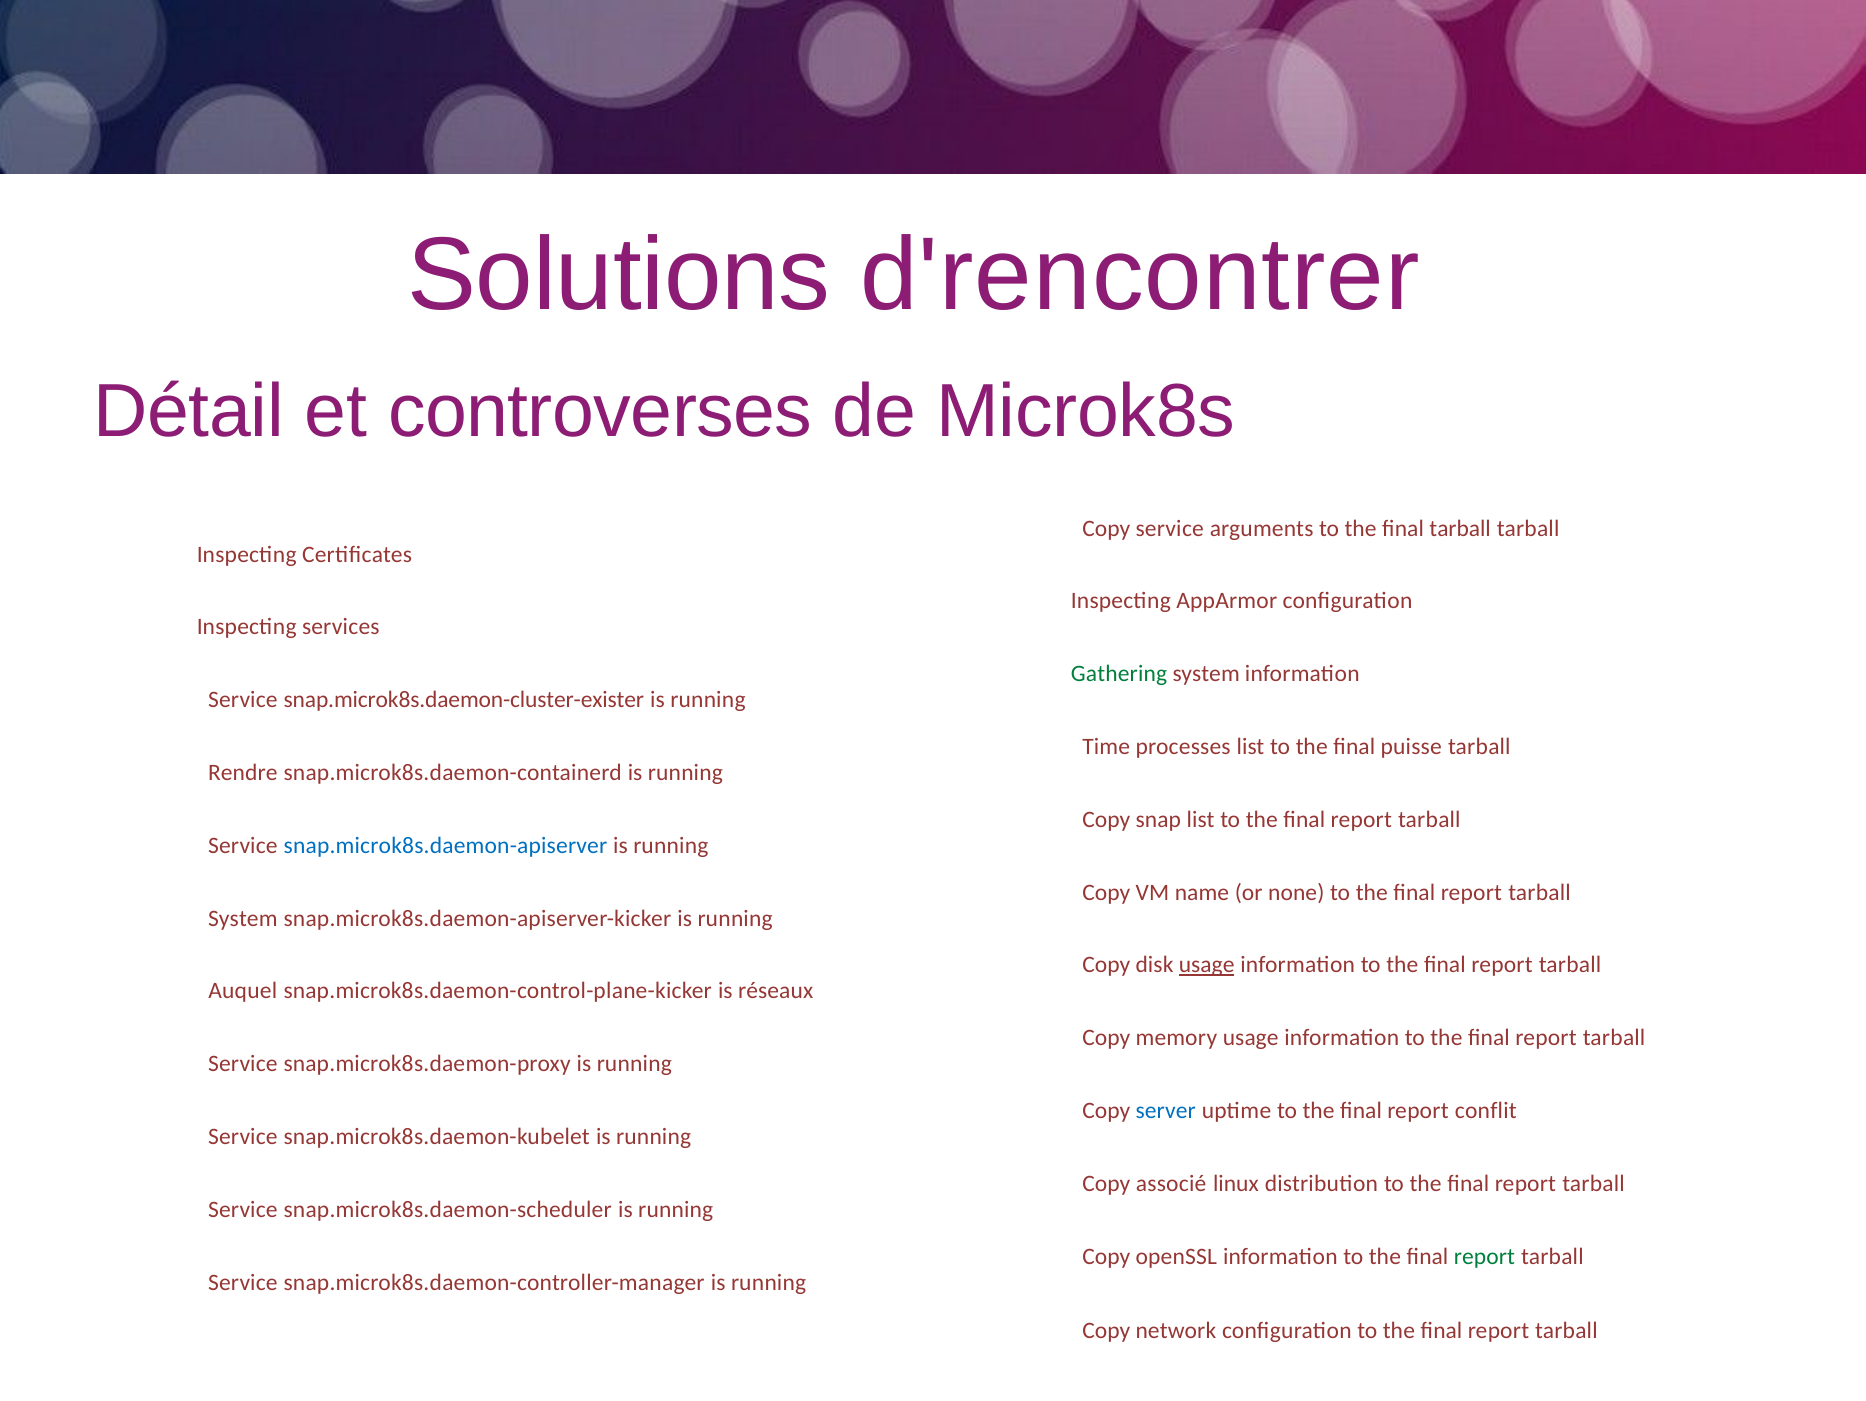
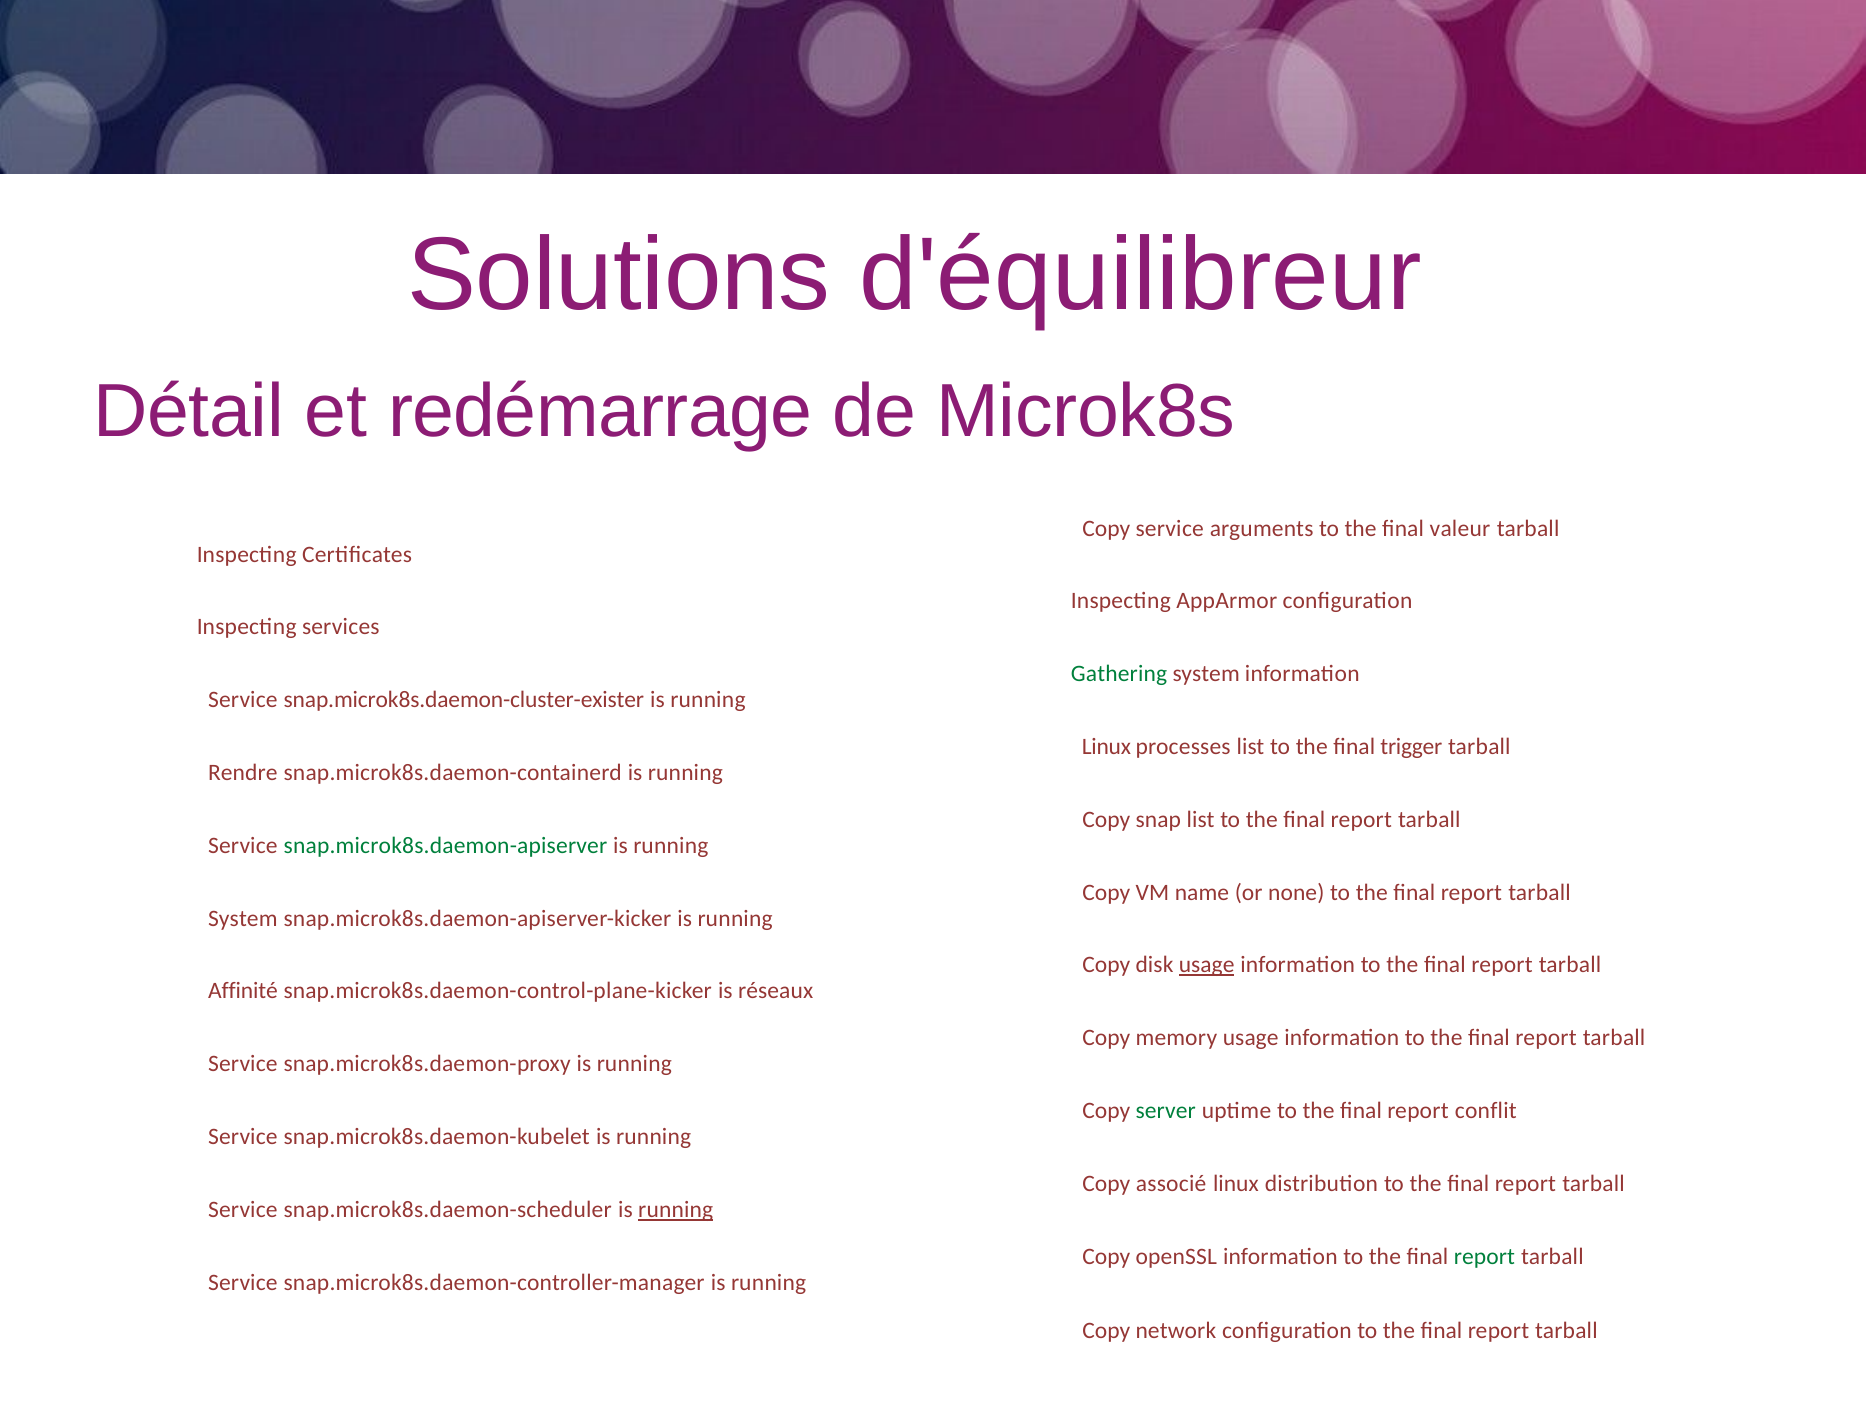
d'rencontrer: d'rencontrer -> d'équilibreur (1141, 276)
controverses: controverses -> redémarrage (600, 412)
final tarball: tarball -> valeur (1460, 528)
Time: Time -> Linux (1106, 747)
puisse: puisse -> trigger (1411, 747)
snap.microk8s.daemon-apiserver colour: blue -> green (445, 846)
Auquel: Auquel -> Affinité (243, 991)
server colour: blue -> green (1166, 1110)
running underline: none -> present (676, 1210)
